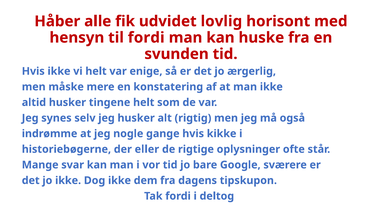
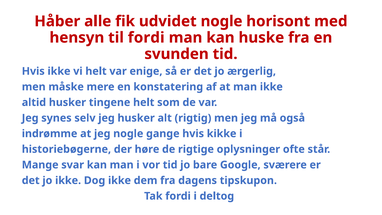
udvidet lovlig: lovlig -> nogle (222, 21)
eller: eller -> høre (147, 149)
